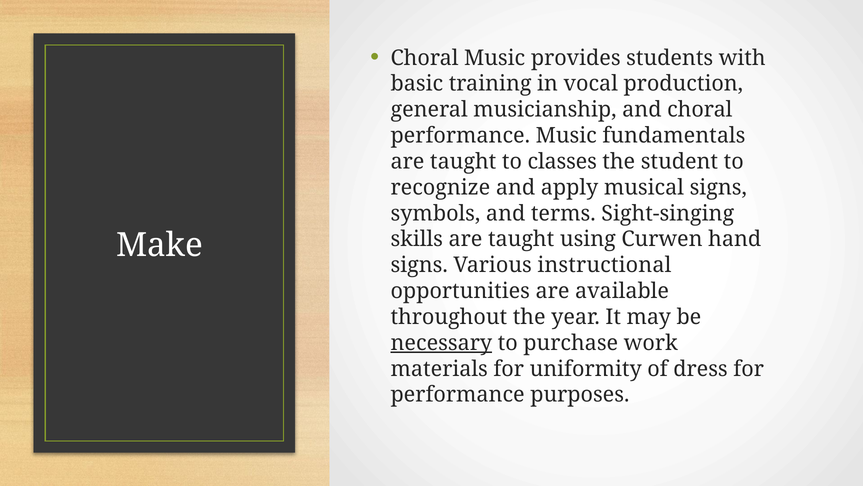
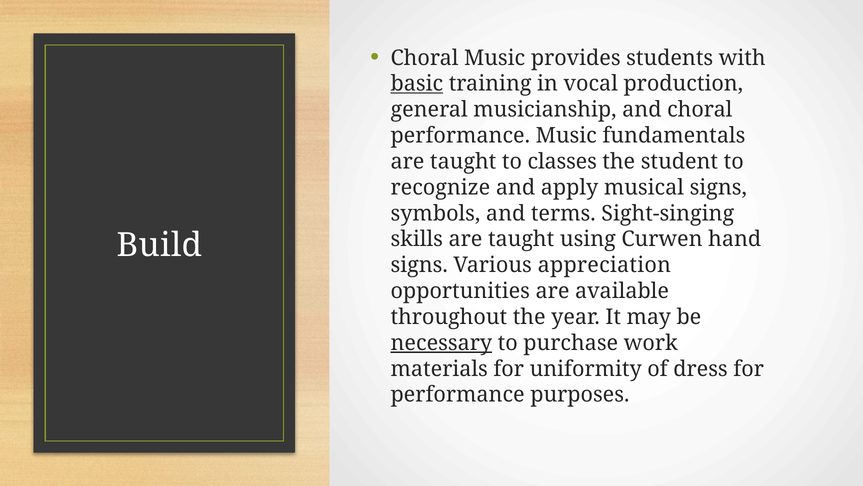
basic underline: none -> present (417, 84)
Make: Make -> Build (159, 245)
instructional: instructional -> appreciation (604, 265)
